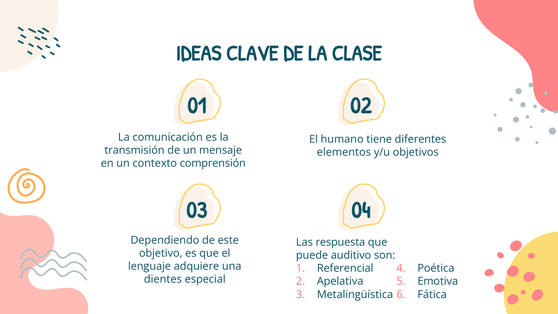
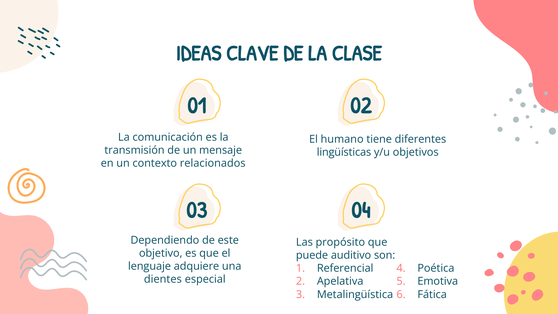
elementos: elementos -> lingüísticas (344, 152)
comprensión: comprensión -> relacionados (213, 163)
respuesta: respuesta -> propósito (340, 242)
